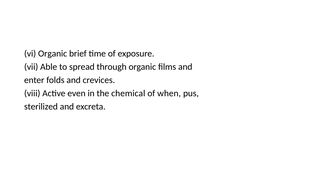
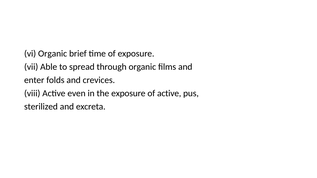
the chemical: chemical -> exposure (128, 93)
of when: when -> active (169, 93)
